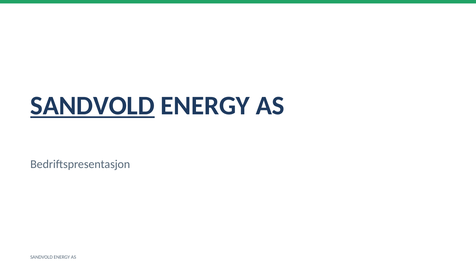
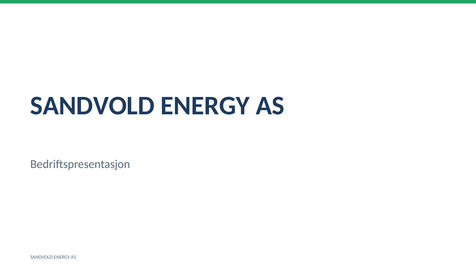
SANDVOLD underline: present -> none (92, 106)
